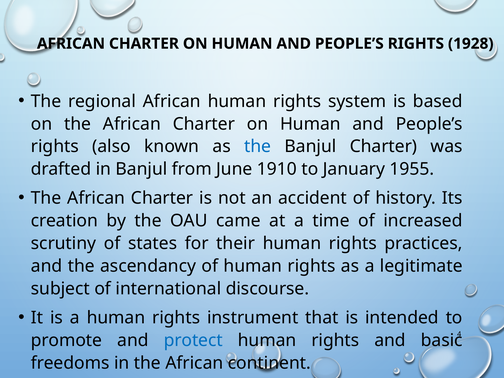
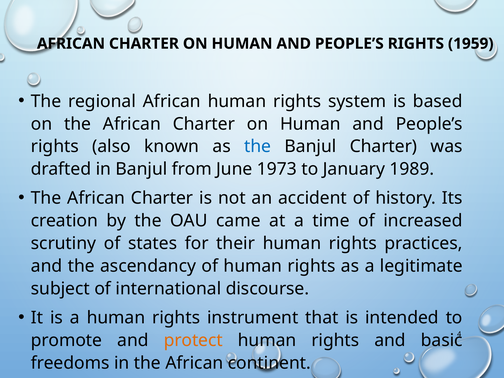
1928: 1928 -> 1959 (471, 44)
1910: 1910 -> 1973 (277, 169)
1955: 1955 -> 1989 (412, 169)
protect colour: blue -> orange (193, 340)
